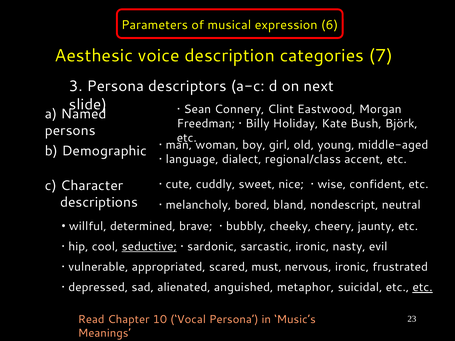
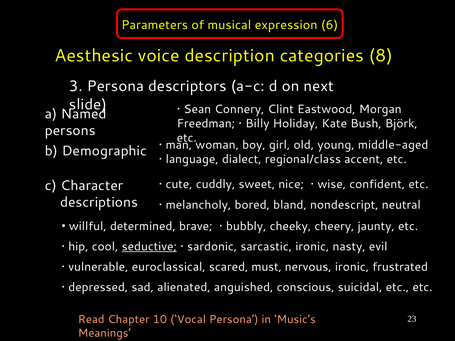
7: 7 -> 8 (381, 56)
appropriated: appropriated -> euroclassical (169, 267)
metaphor: metaphor -> conscious (306, 288)
etc underline: present -> none (423, 288)
